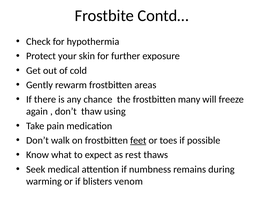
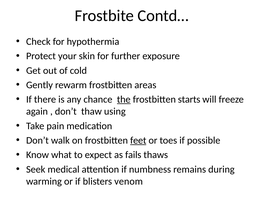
the underline: none -> present (124, 99)
many: many -> starts (189, 99)
rest: rest -> fails (133, 155)
